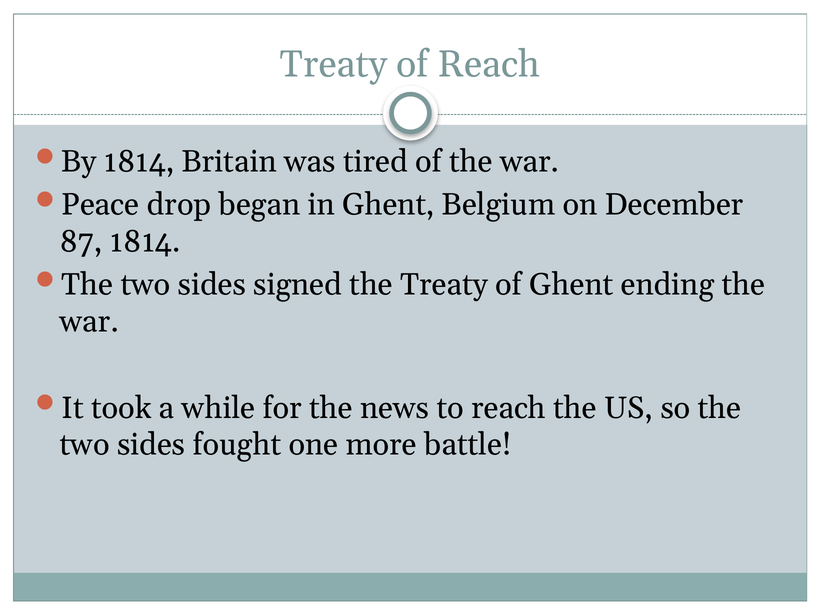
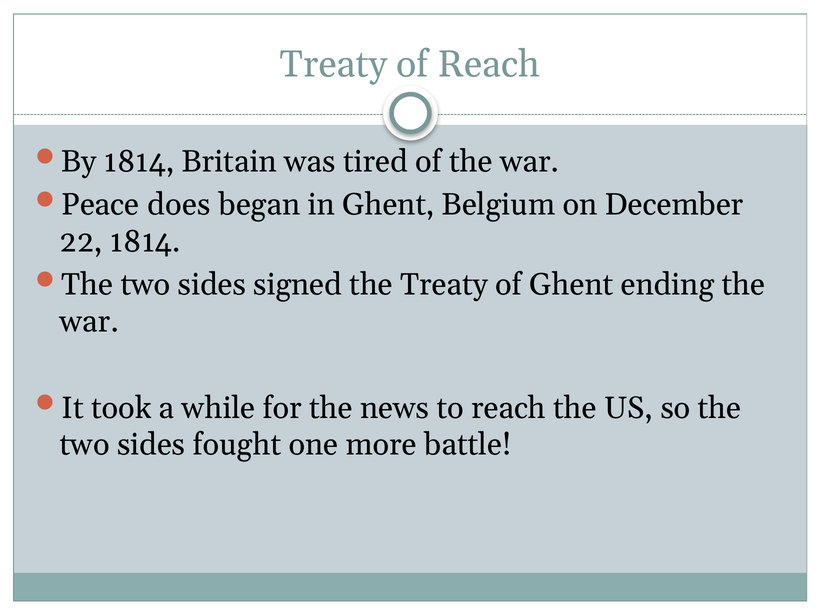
drop: drop -> does (179, 205)
87: 87 -> 22 (81, 242)
